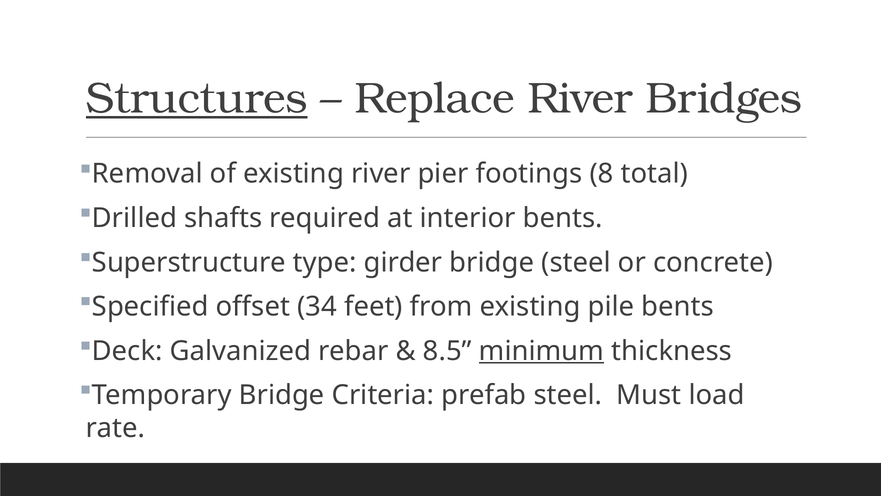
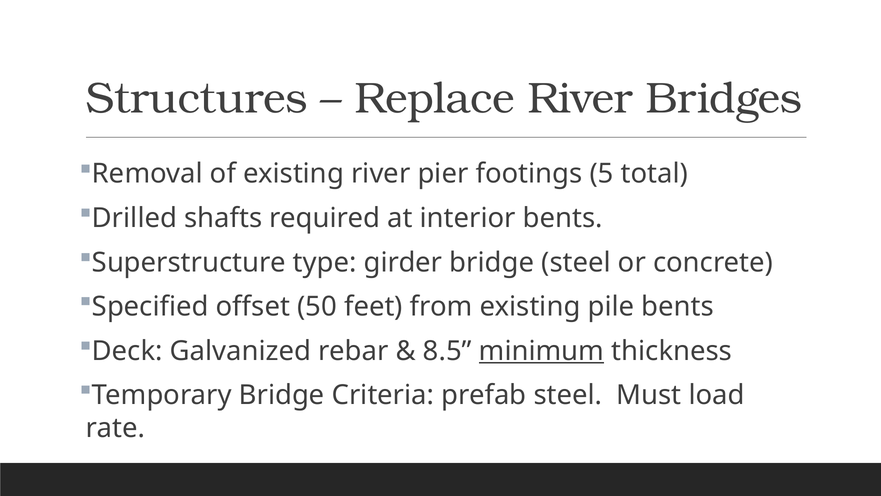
Structures underline: present -> none (197, 99)
8: 8 -> 5 (602, 174)
34: 34 -> 50 (317, 306)
